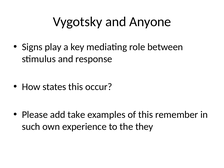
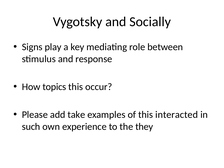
Anyone: Anyone -> Socially (150, 22)
states: states -> topics (54, 87)
remember: remember -> interacted (177, 115)
